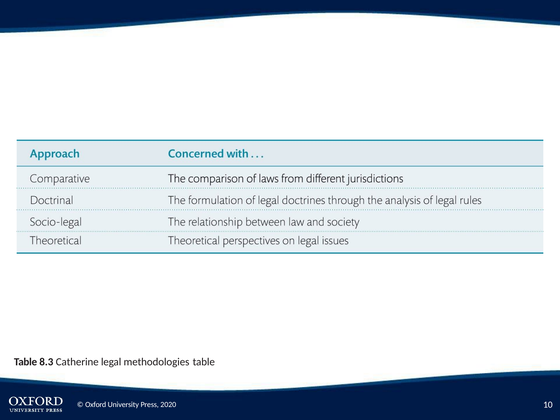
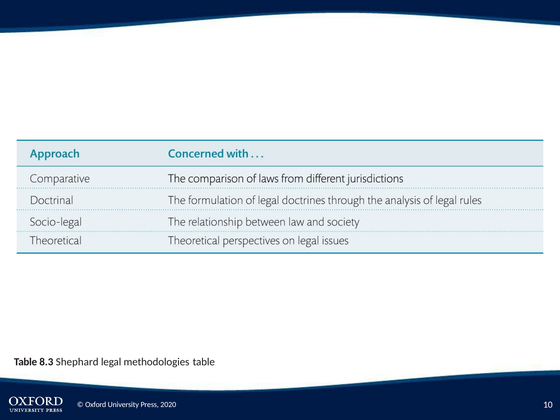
Catherine: Catherine -> Shephard (77, 362)
